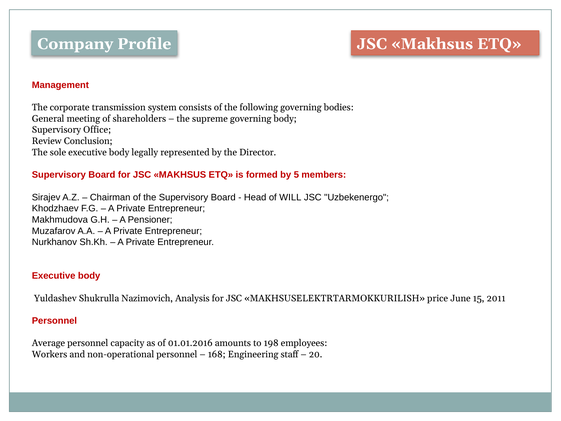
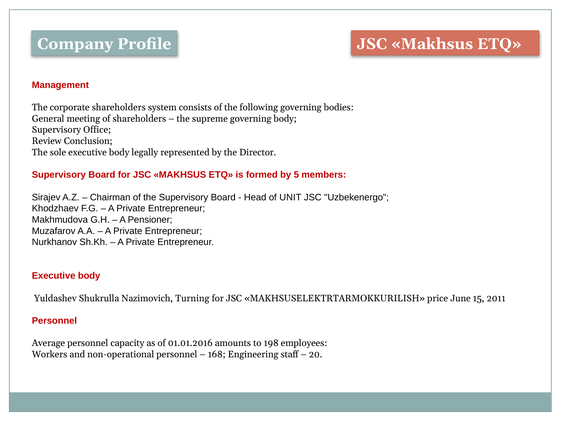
corporate transmission: transmission -> shareholders (119, 107)
WILL: WILL -> UNIT (290, 197)
Analysis: Analysis -> Turning (192, 298)
